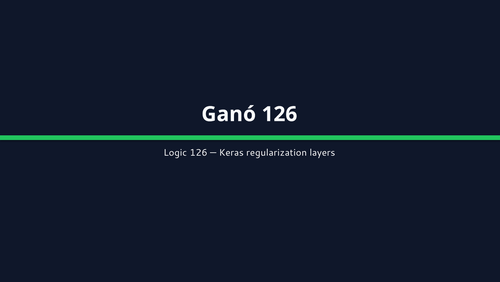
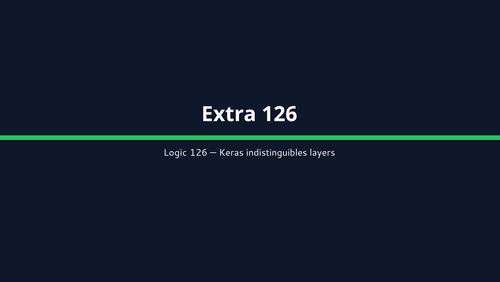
Ganó: Ganó -> Extra (229, 114)
regularization: regularization -> indistinguibles (277, 152)
